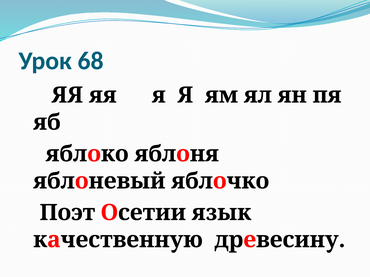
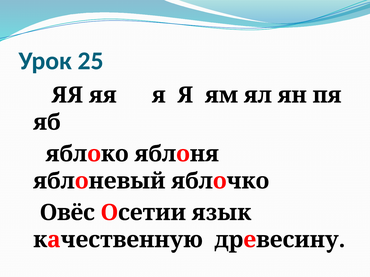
68: 68 -> 25 (91, 61)
Поэт: Поэт -> Овёс (67, 213)
